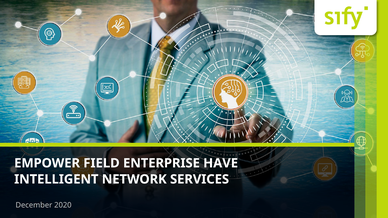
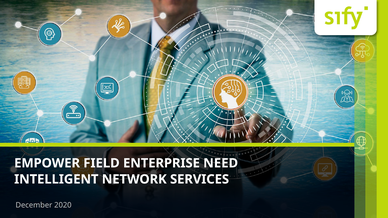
HAVE: HAVE -> NEED (221, 163)
